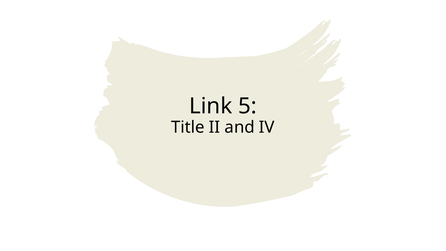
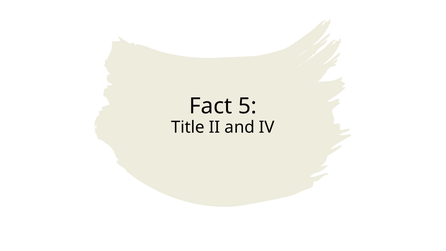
Link: Link -> Fact (211, 106)
